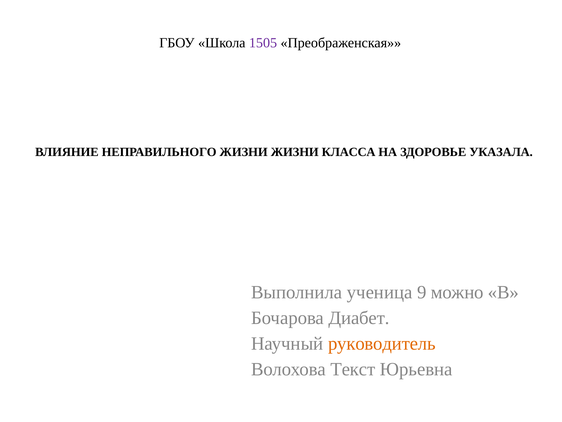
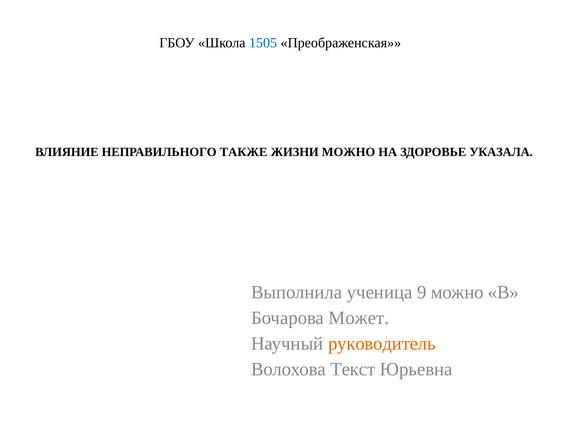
1505 colour: purple -> blue (263, 43)
НЕПРАВИЛЬНОГО ЖИЗНИ: ЖИЗНИ -> ТАКЖЕ (244, 152)
ЖИЗНИ КЛАССА: КЛАССА -> МОЖНО (349, 152)
Диабет: Диабет -> Может (359, 318)
